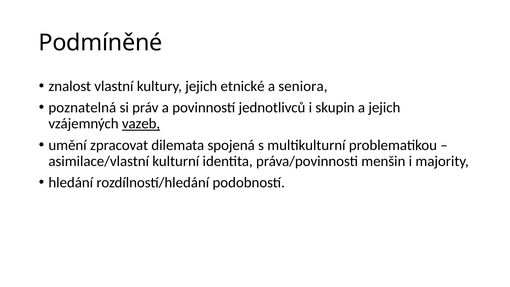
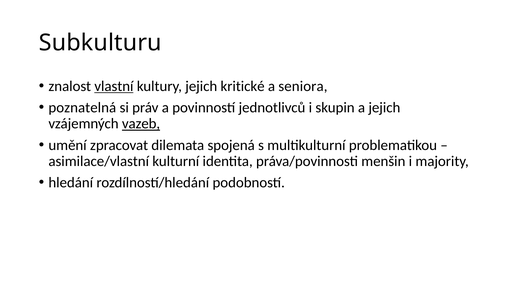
Podmíněné: Podmíněné -> Subkulturu (100, 43)
vlastní underline: none -> present (114, 86)
etnické: etnické -> kritické (243, 86)
